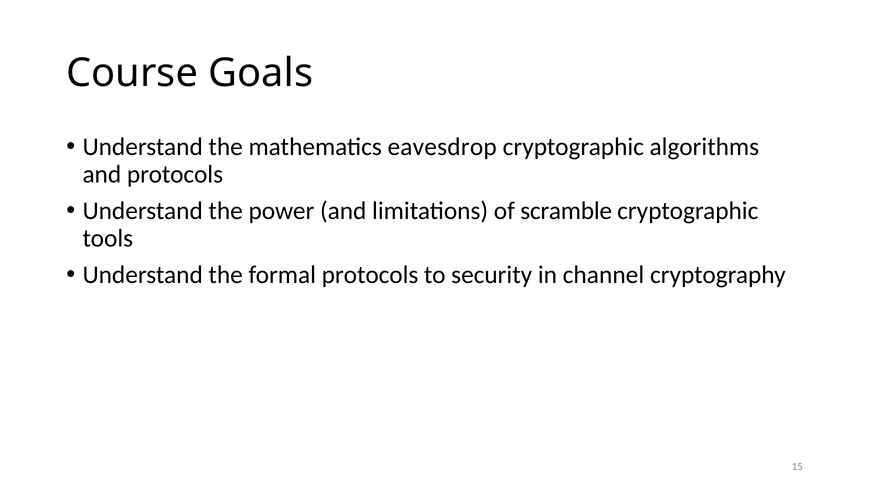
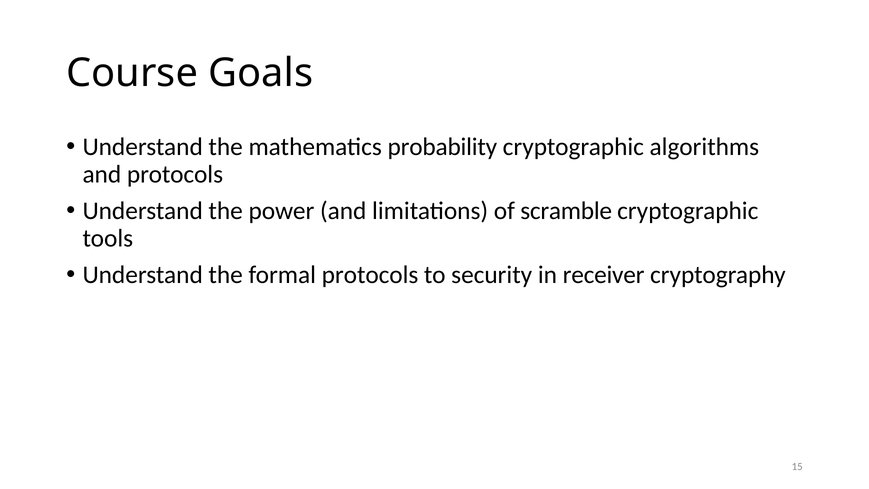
eavesdrop: eavesdrop -> probability (442, 147)
channel: channel -> receiver (604, 275)
